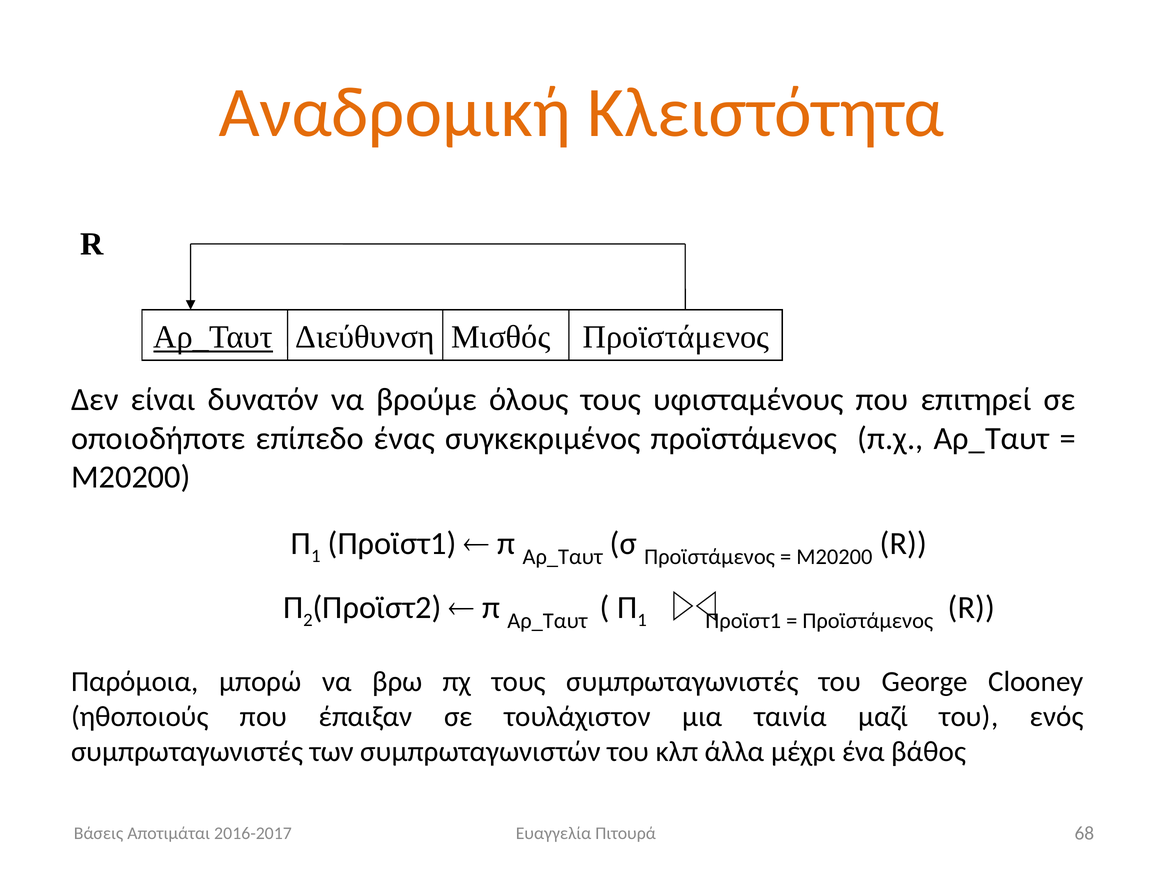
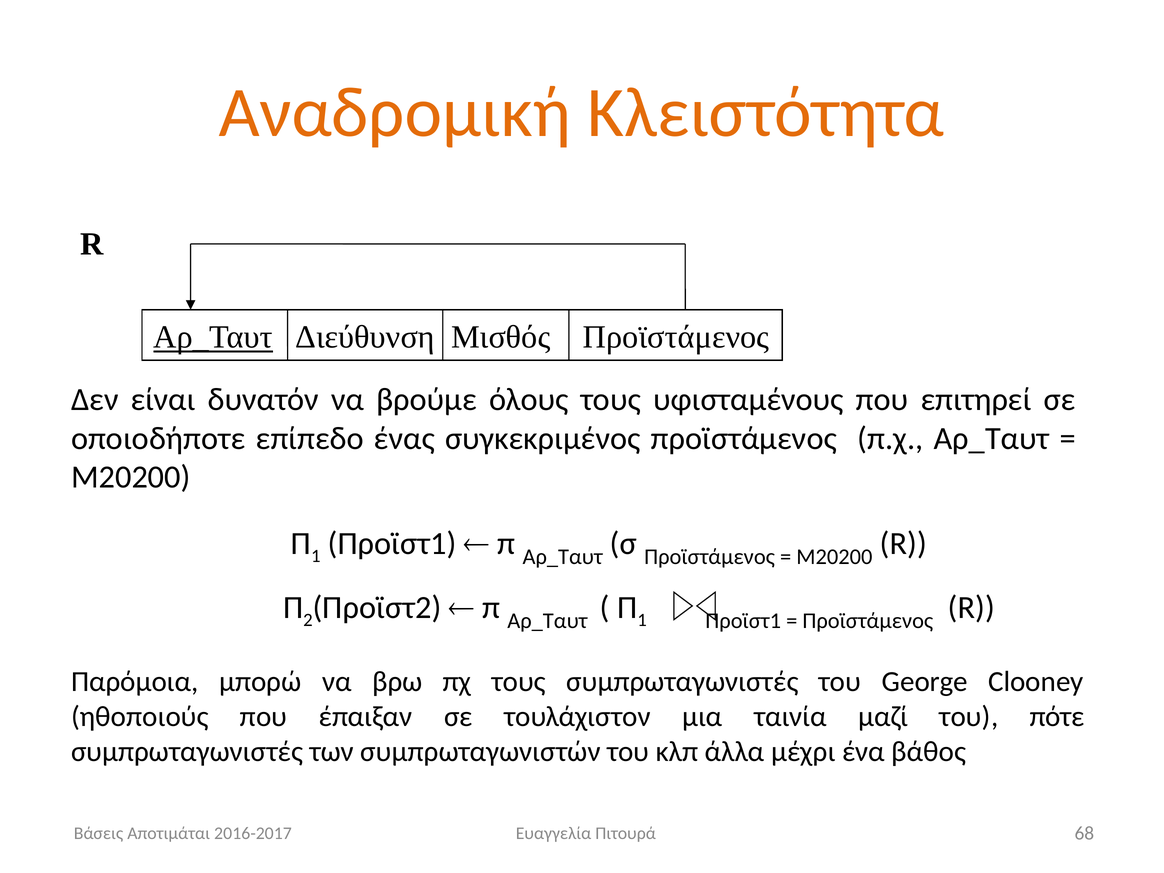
ενός: ενός -> πότε (1057, 717)
